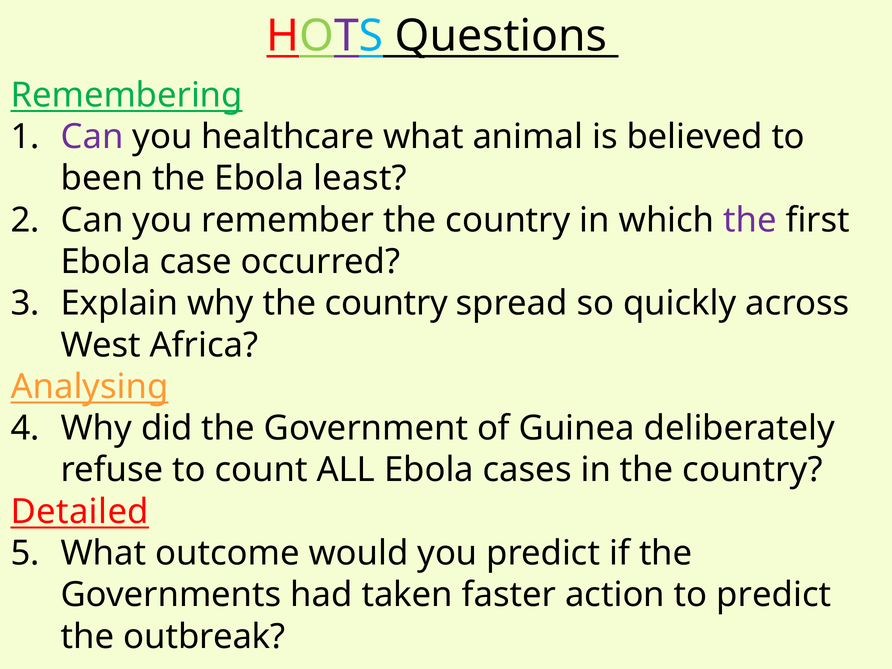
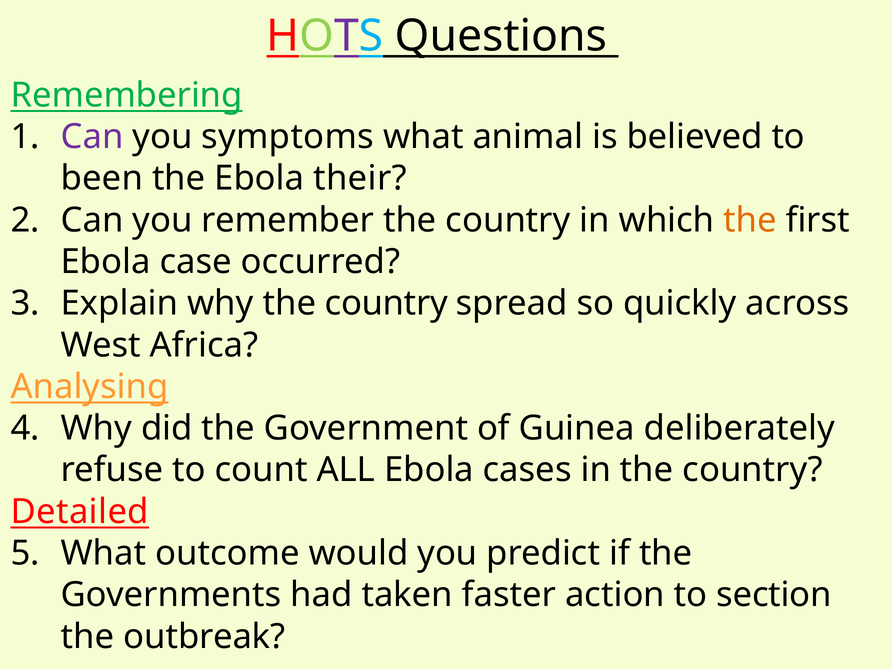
healthcare: healthcare -> symptoms (288, 137)
least: least -> their (360, 178)
the colour: purple -> orange (750, 220)
to predict: predict -> section (774, 595)
